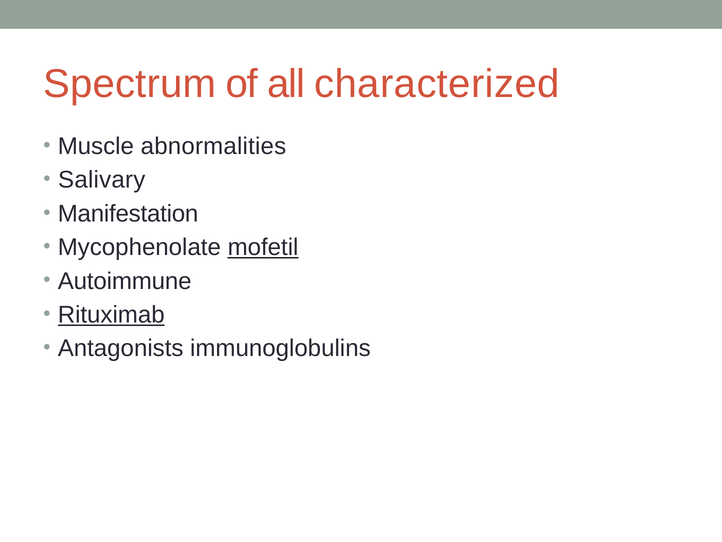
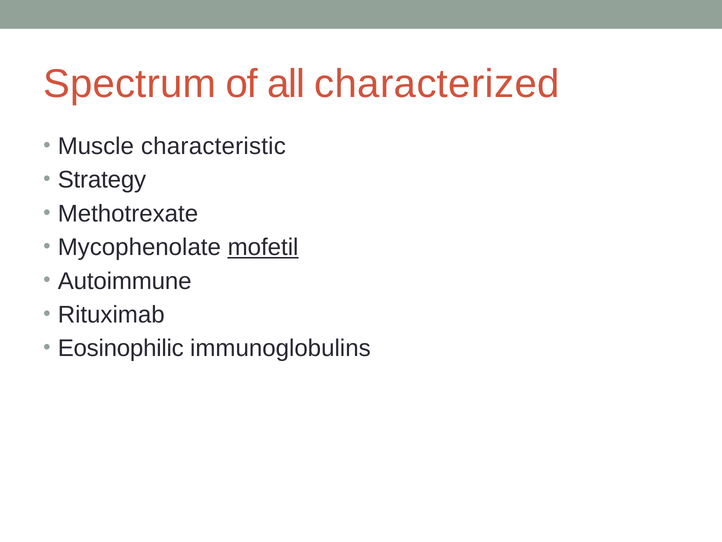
abnormalities: abnormalities -> characteristic (213, 146)
Salivary: Salivary -> Strategy (102, 180)
Manifestation: Manifestation -> Methotrexate (128, 213)
Rituximab underline: present -> none (111, 315)
Antagonists: Antagonists -> Eosinophilic (121, 348)
